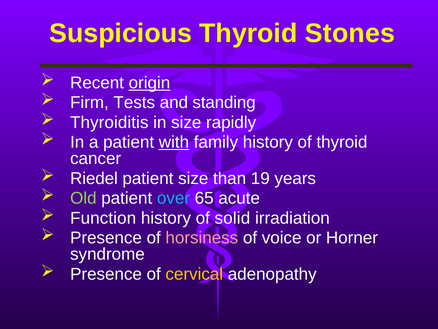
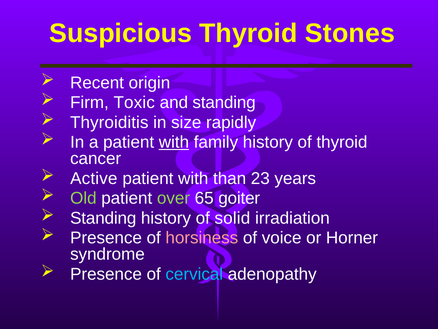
origin underline: present -> none (149, 83)
Tests: Tests -> Toxic (134, 102)
Riedel: Riedel -> Active (94, 178)
size: size -> with (193, 178)
19: 19 -> 23 (260, 178)
over colour: light blue -> light green (174, 198)
acute: acute -> goiter (239, 198)
Function: Function -> Standing (103, 218)
cervical colour: yellow -> light blue (194, 274)
